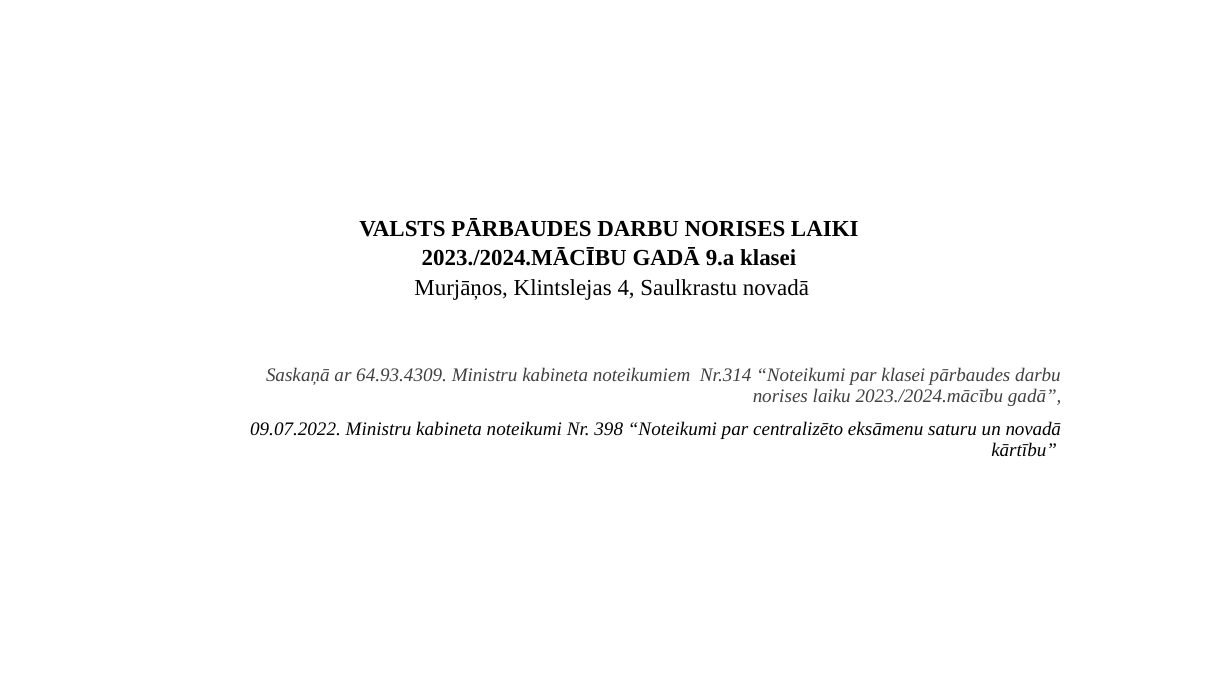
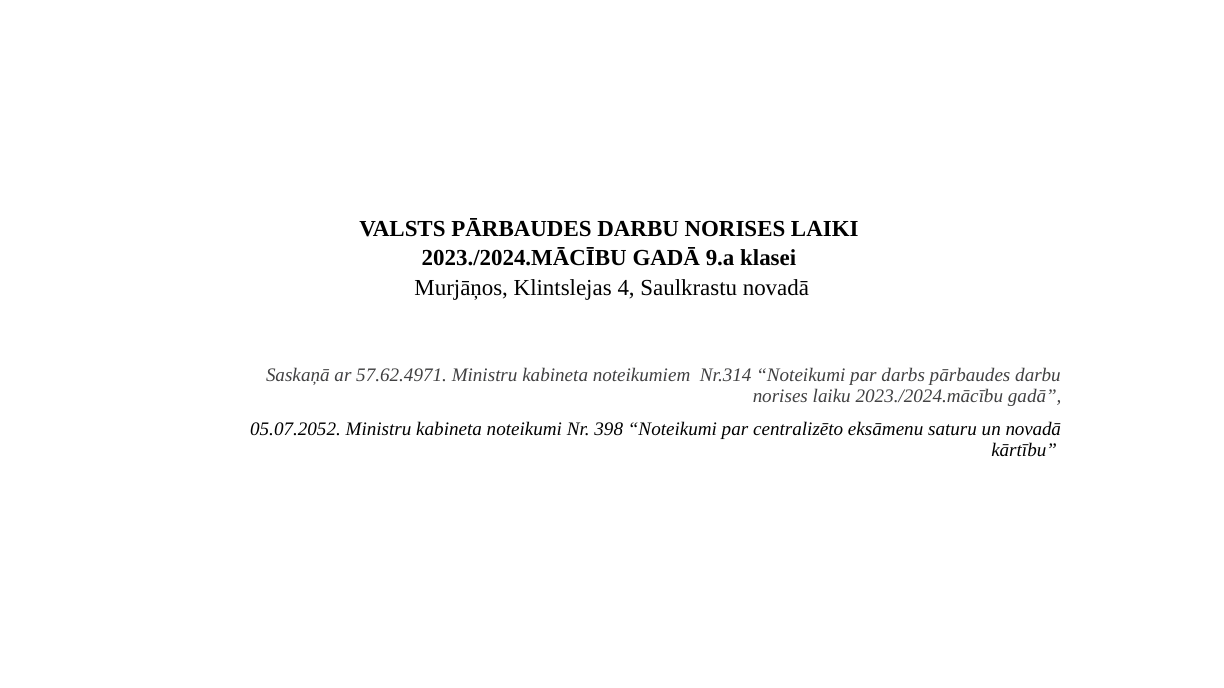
64.93.4309: 64.93.4309 -> 57.62.4971 (402, 375)
par klasei: klasei -> darbs (903, 375)
09.07.2022: 09.07.2022 -> 05.07.2052 (295, 429)
